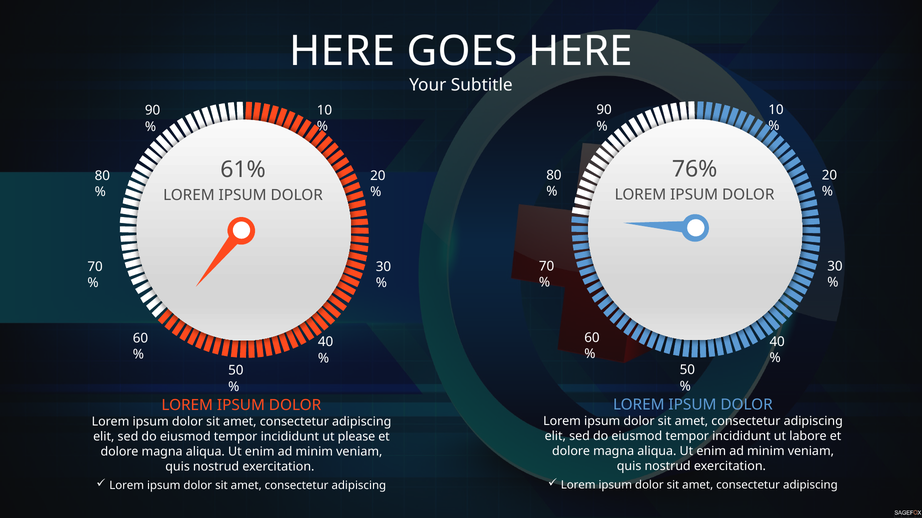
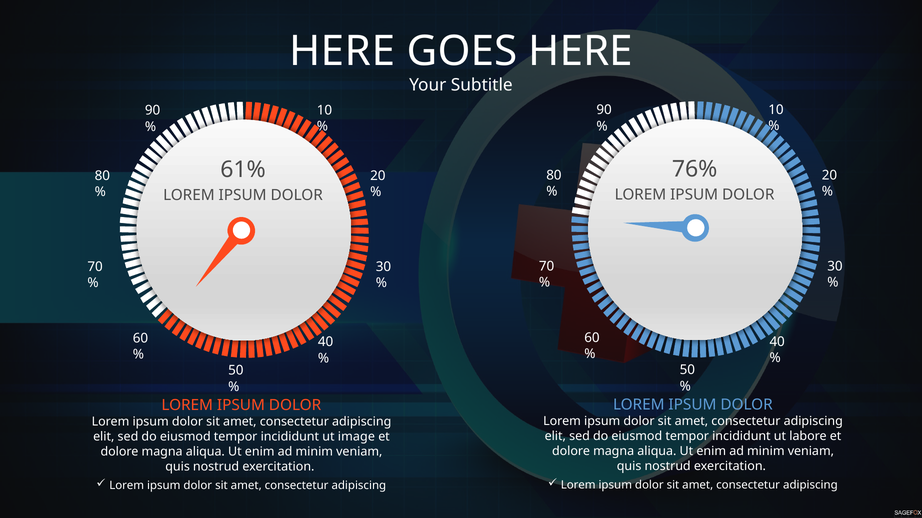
please: please -> image (356, 437)
